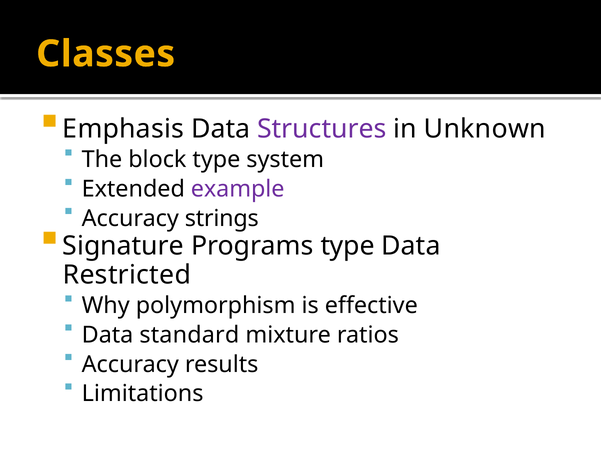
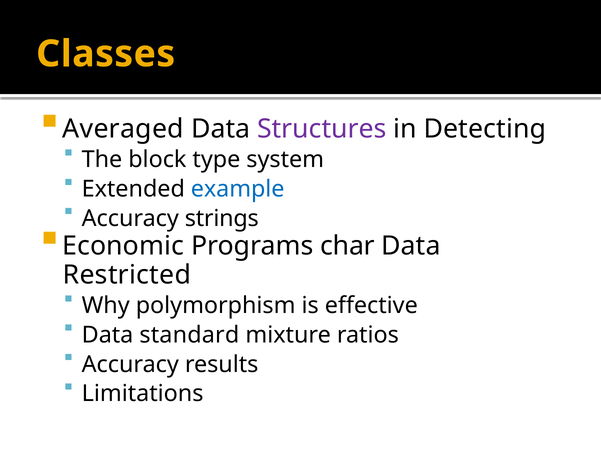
Emphasis: Emphasis -> Averaged (123, 129)
Unknown: Unknown -> Detecting (485, 129)
example colour: purple -> blue (238, 189)
Signature: Signature -> Economic (123, 246)
Programs type: type -> char (348, 246)
